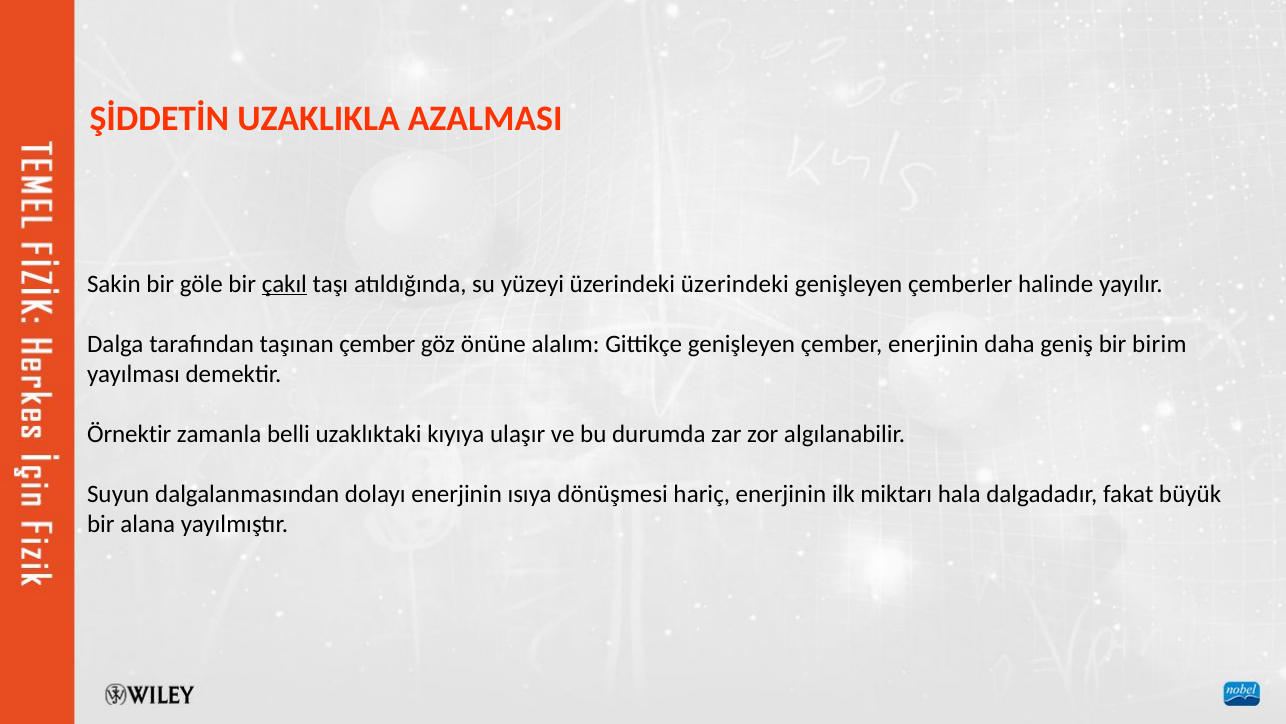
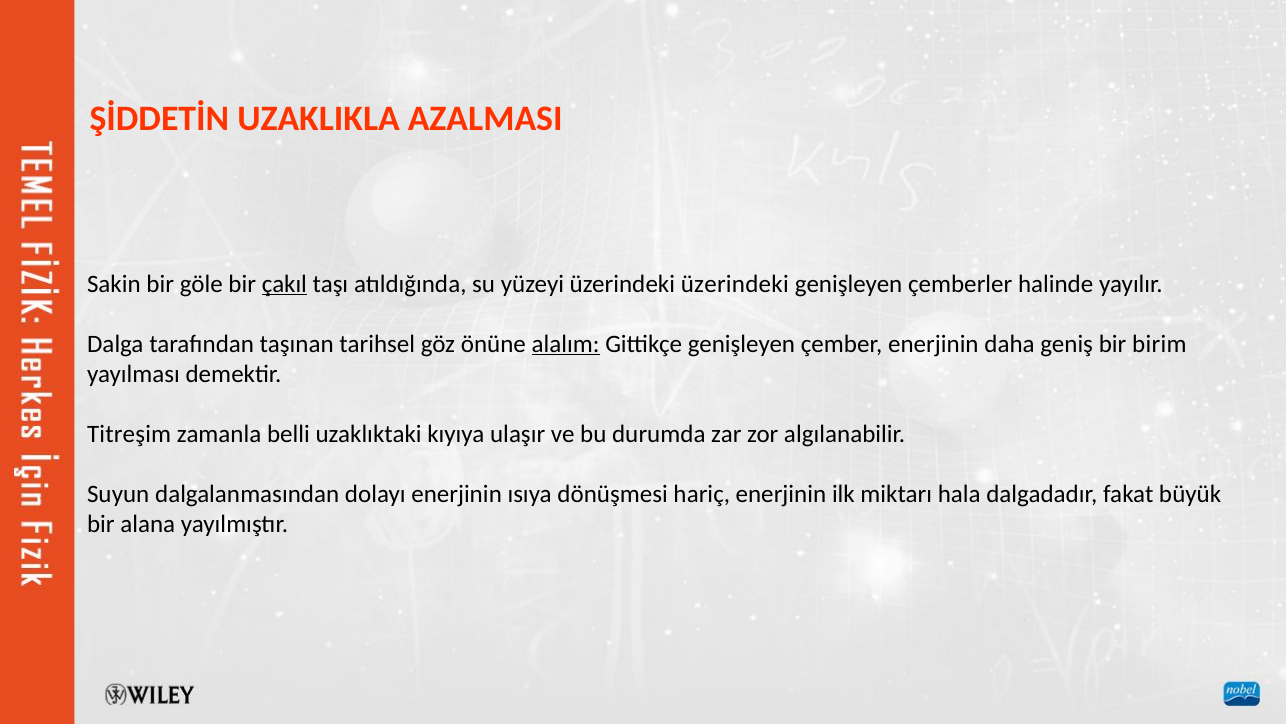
taşınan çember: çember -> tarihsel (377, 344)
alalım underline: none -> present (566, 344)
Örnektir: Örnektir -> Titreşim (129, 434)
